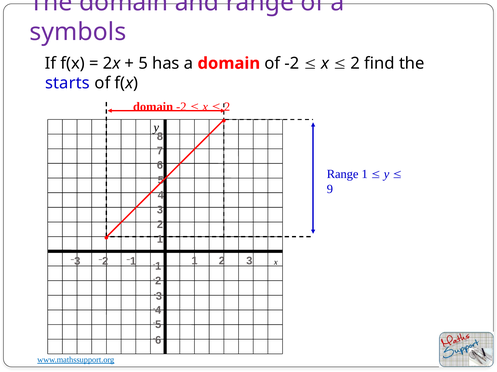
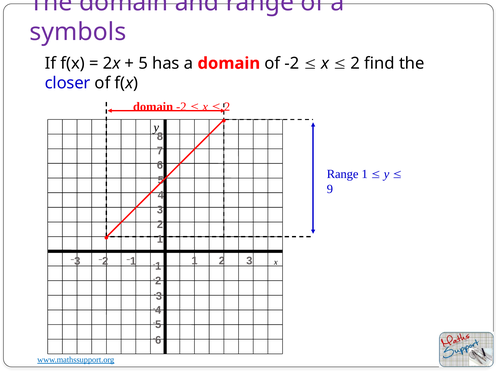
starts: starts -> closer (68, 83)
